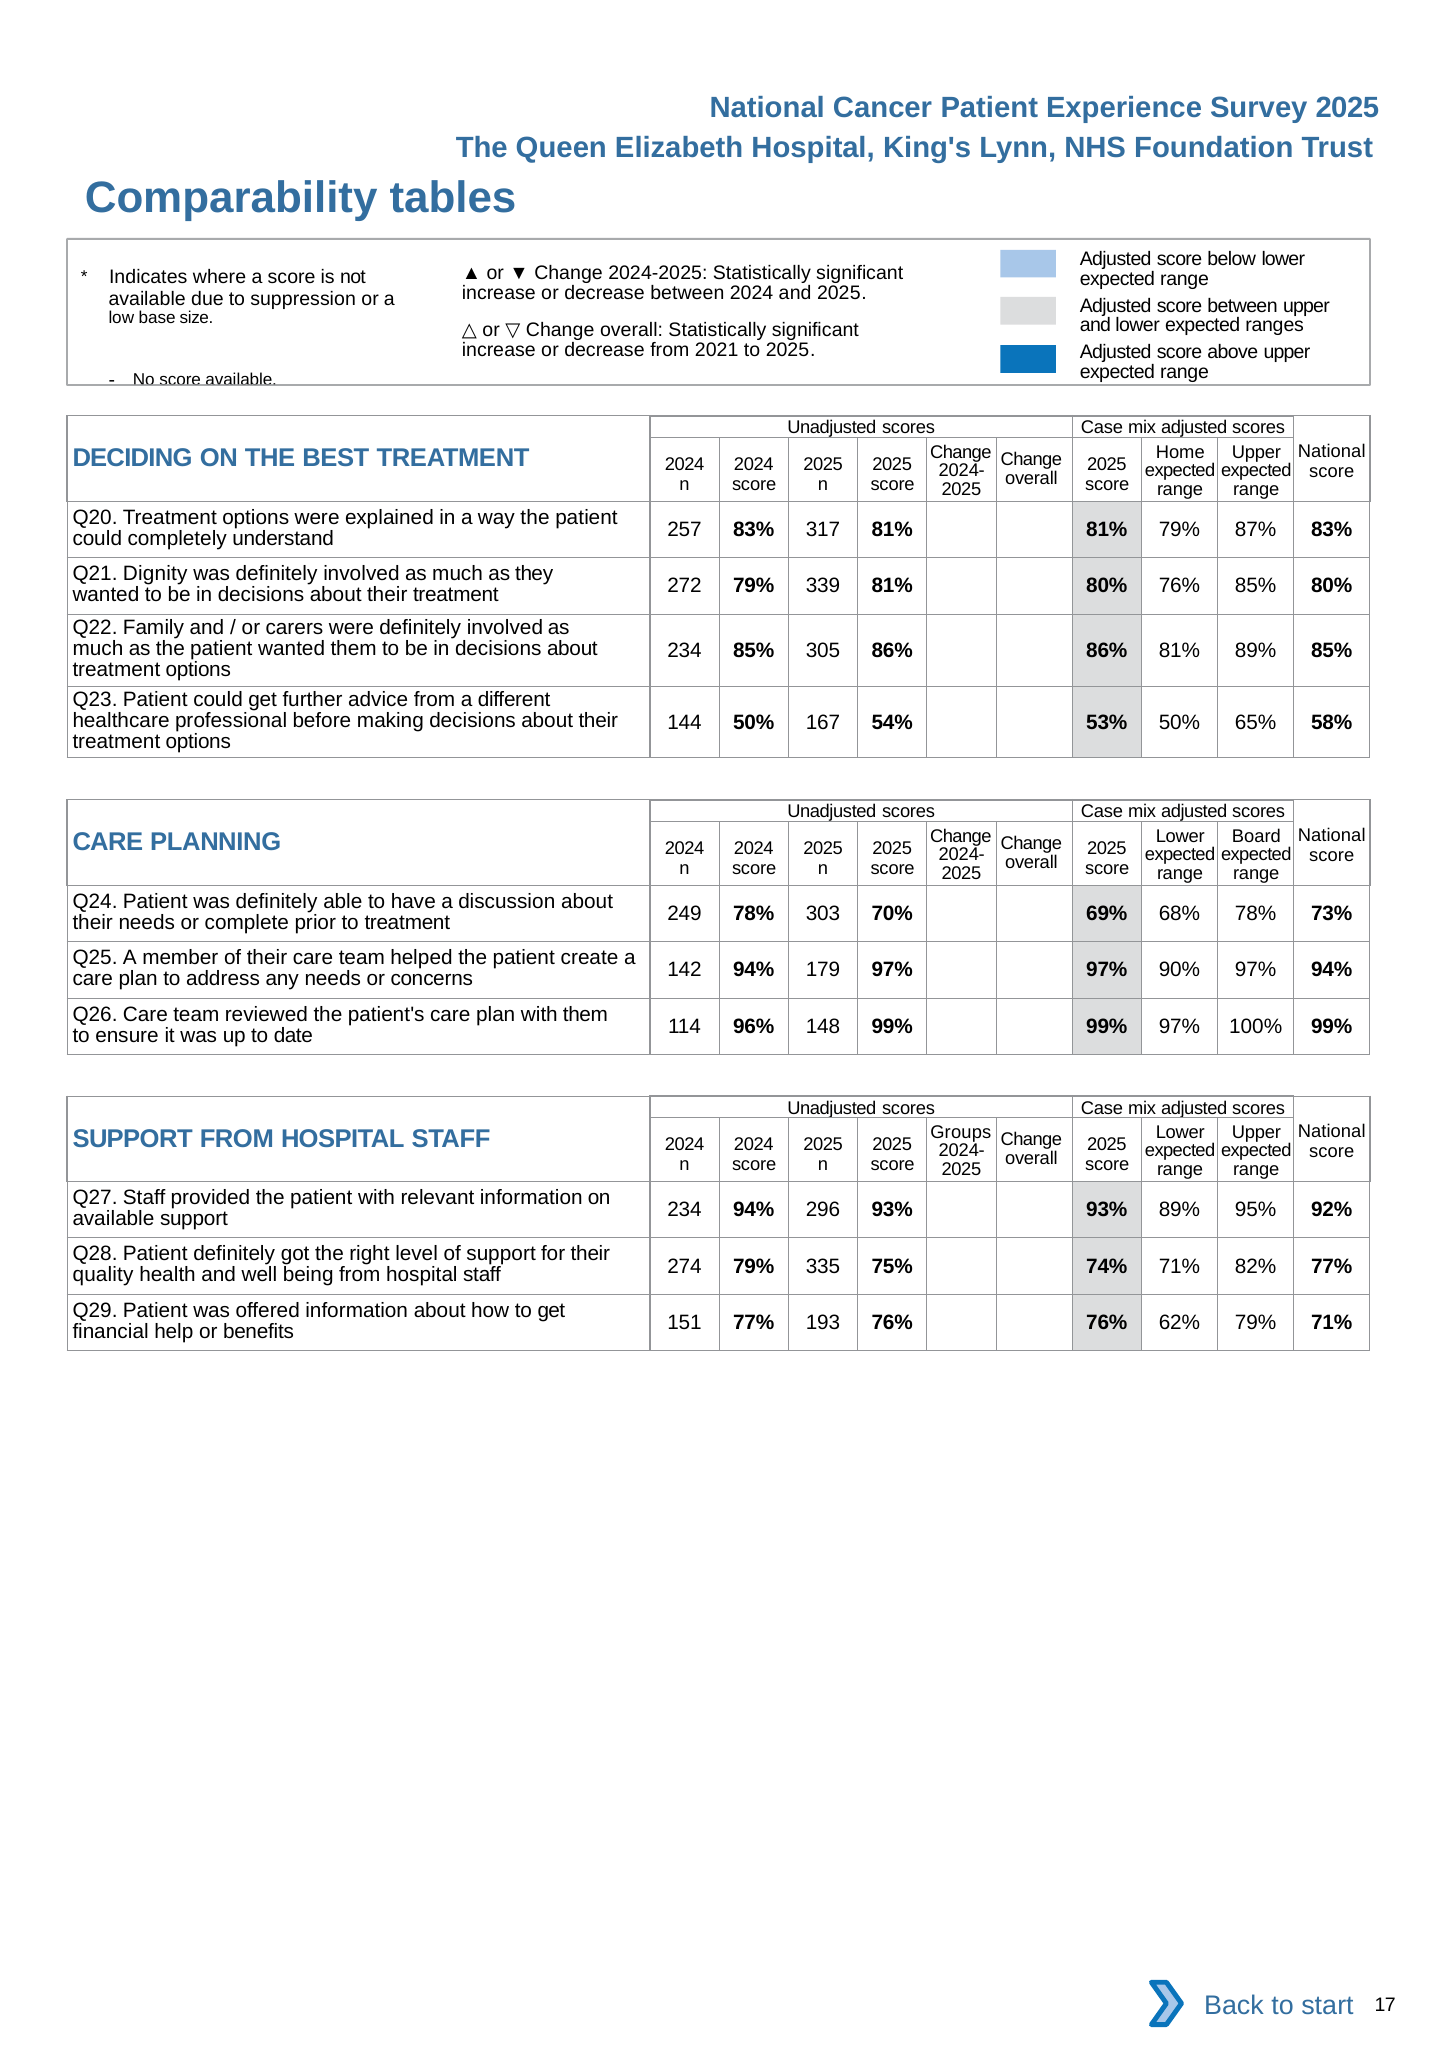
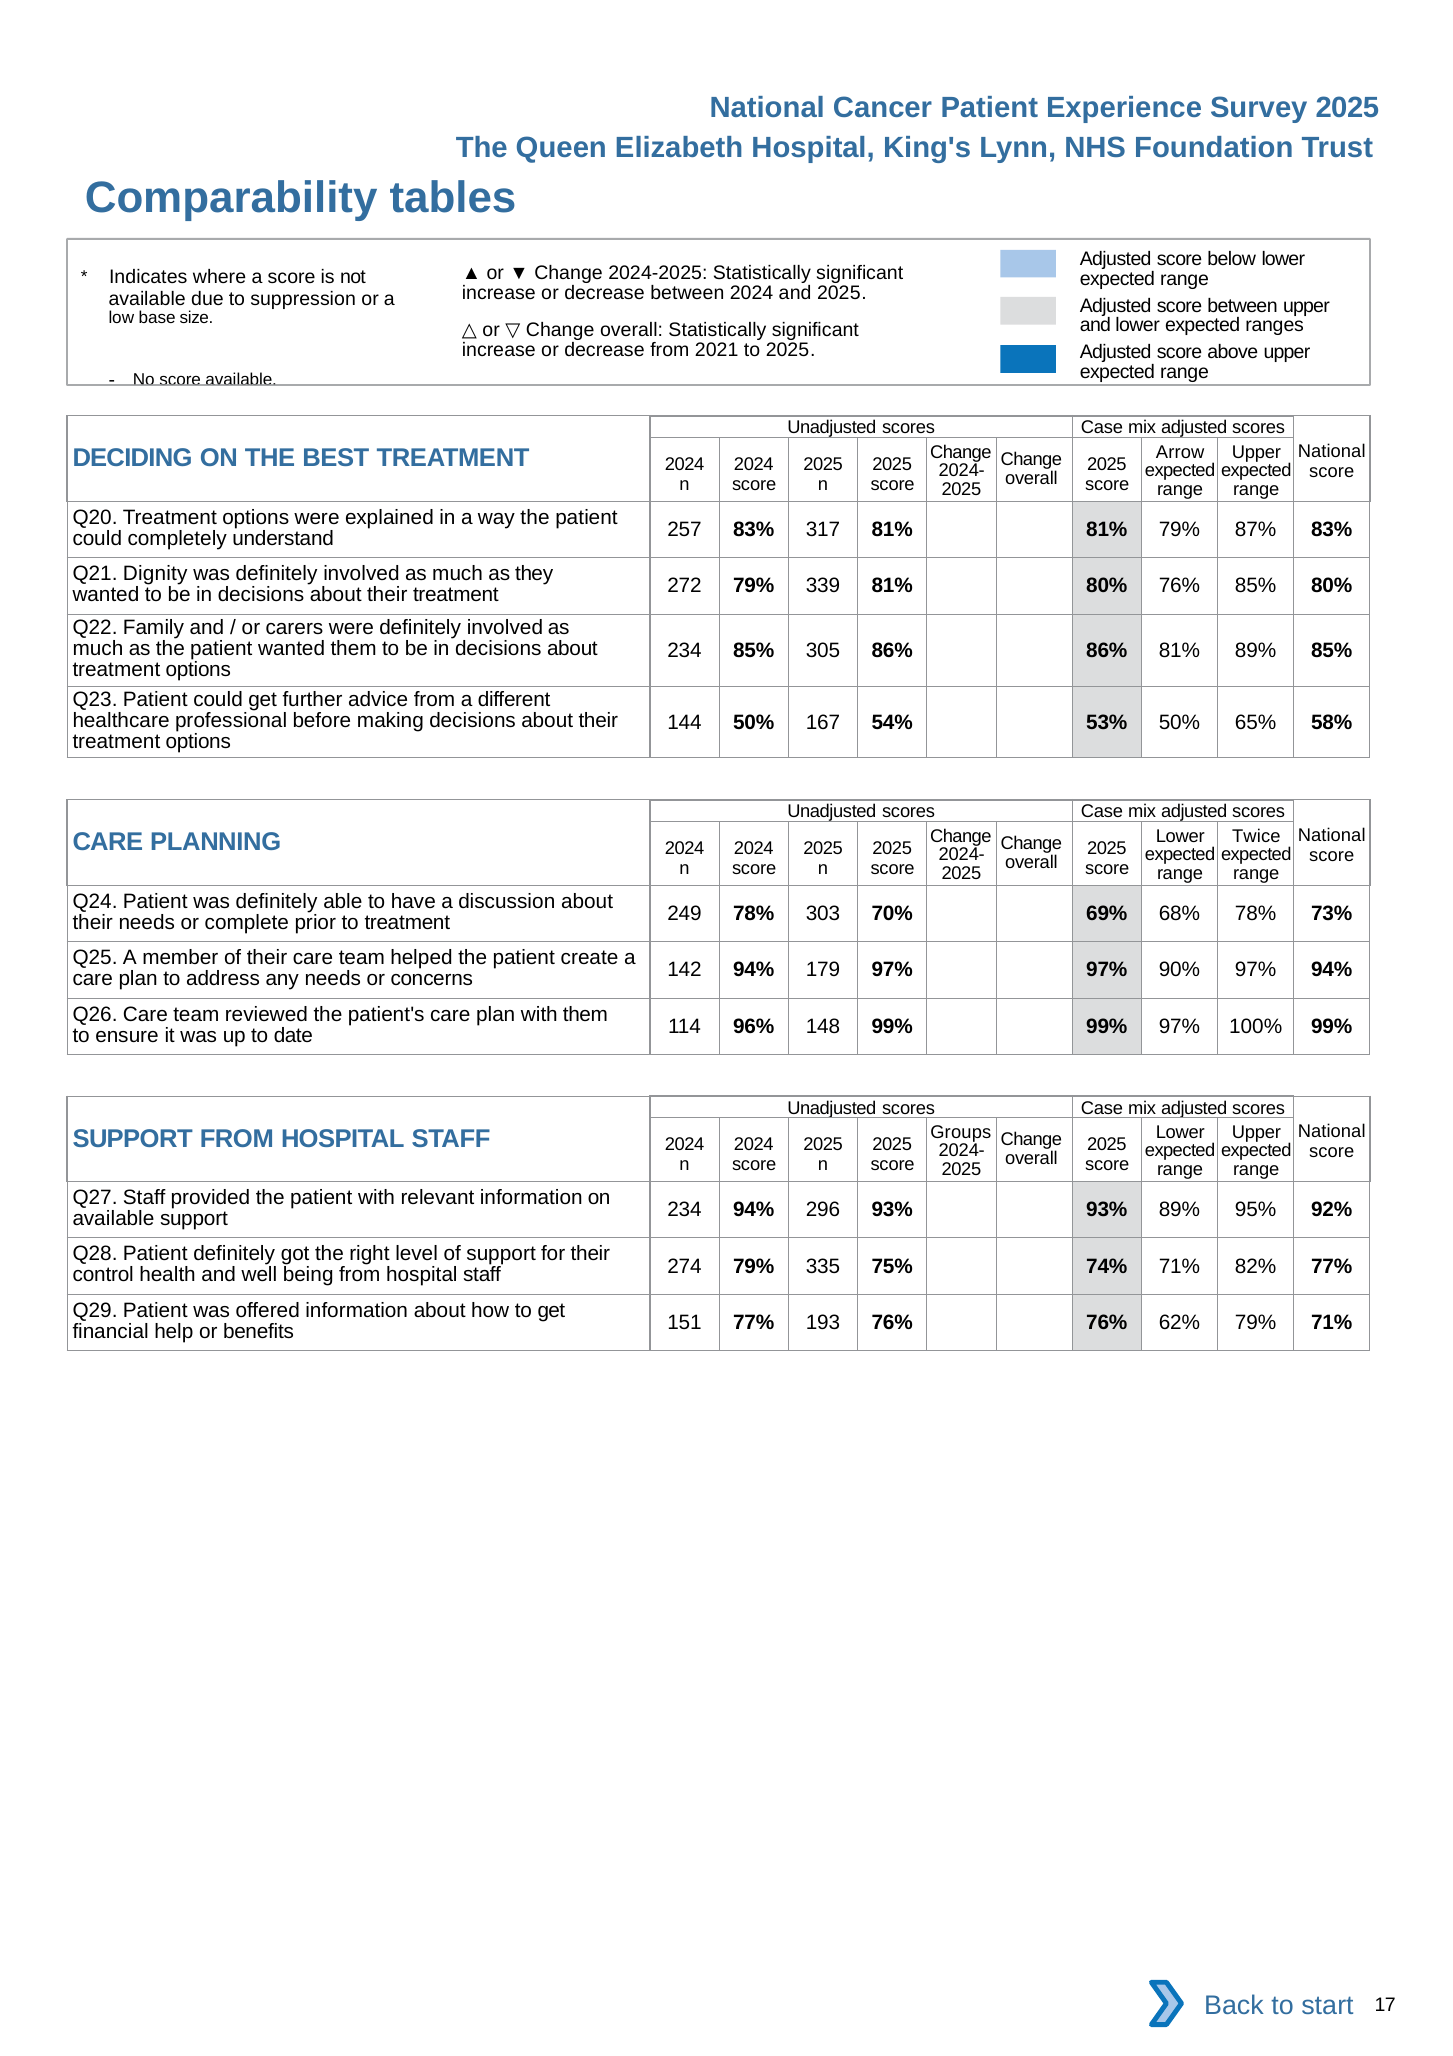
Home: Home -> Arrow (1180, 452)
Board: Board -> Twice (1256, 836)
quality: quality -> control (103, 1275)
